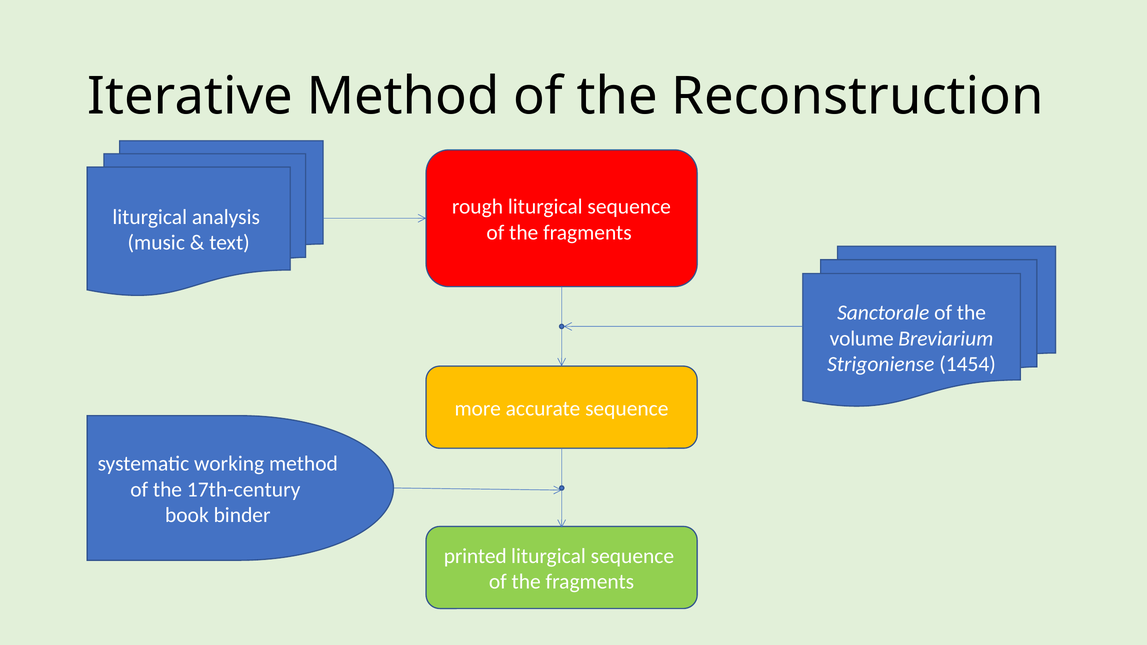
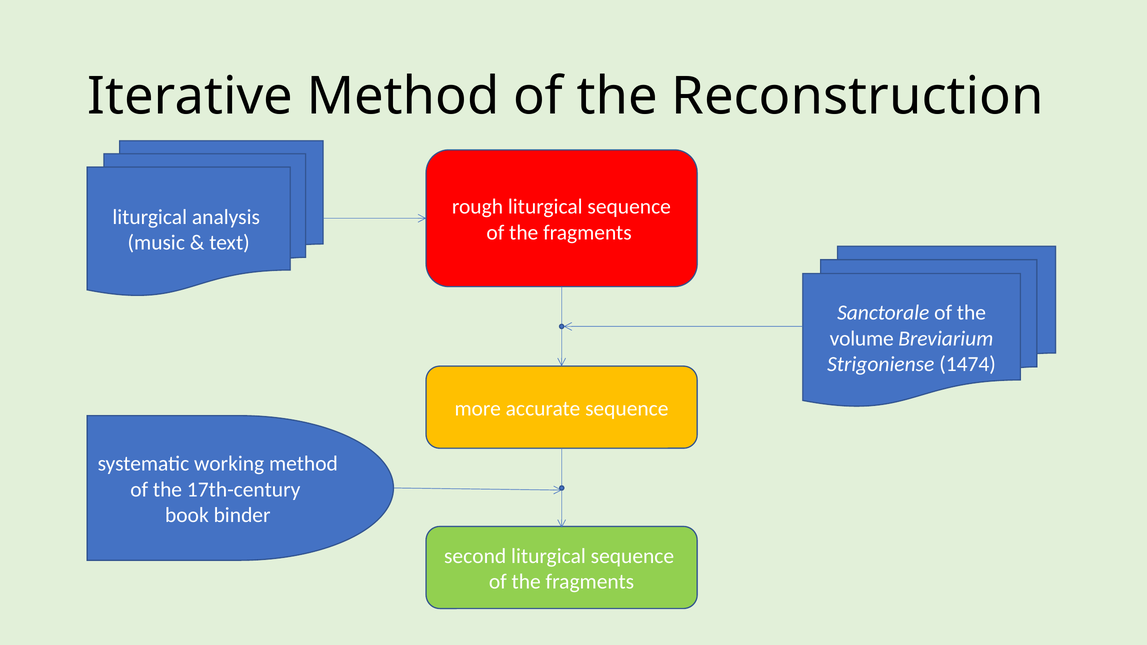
1454: 1454 -> 1474 (968, 364)
printed: printed -> second (475, 556)
